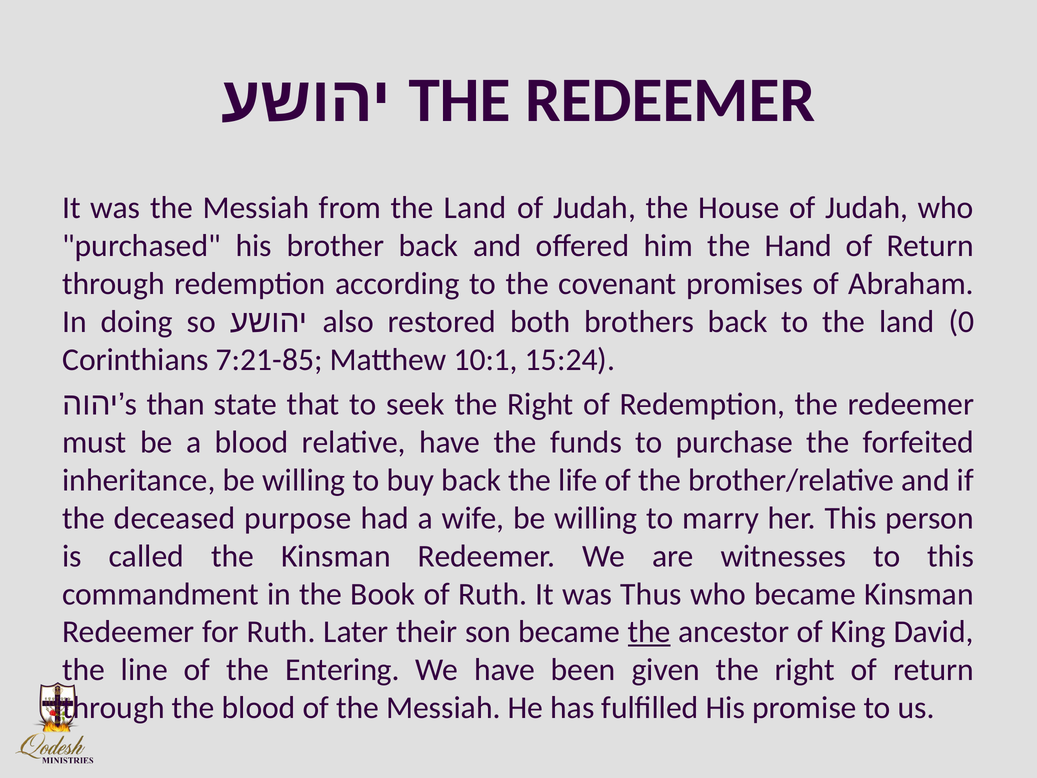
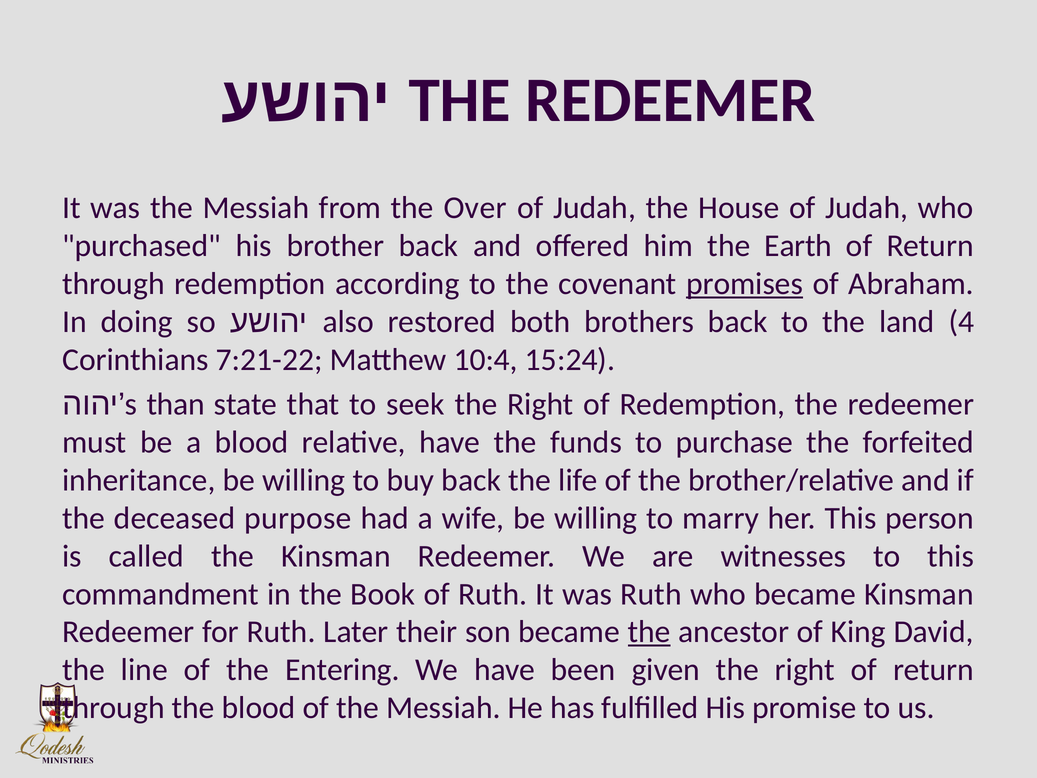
from the Land: Land -> Over (475, 208)
Hand: Hand -> Earth (798, 246)
promises underline: none -> present (745, 284)
0: 0 -> 4 (961, 322)
7:21-85: 7:21-85 -> 7:21-22 (269, 360)
10:1: 10:1 -> 10:4 (486, 360)
was Thus: Thus -> Ruth (651, 594)
